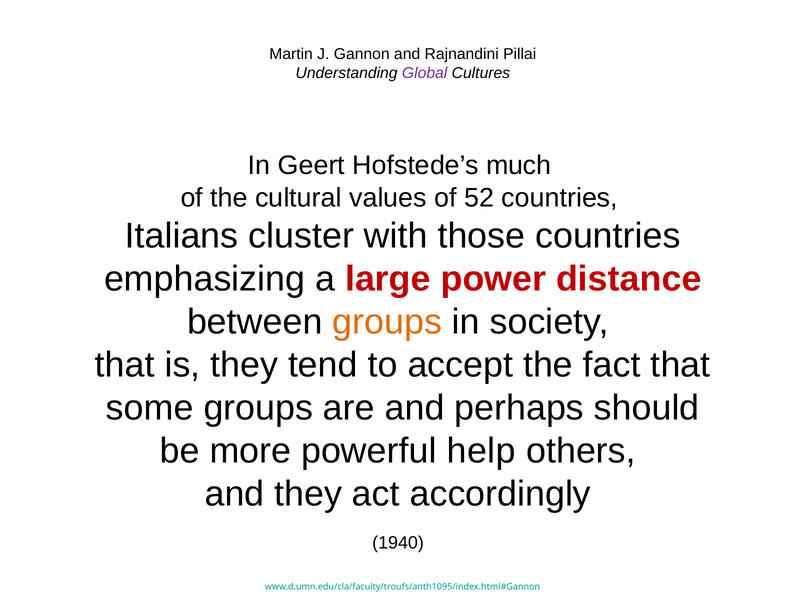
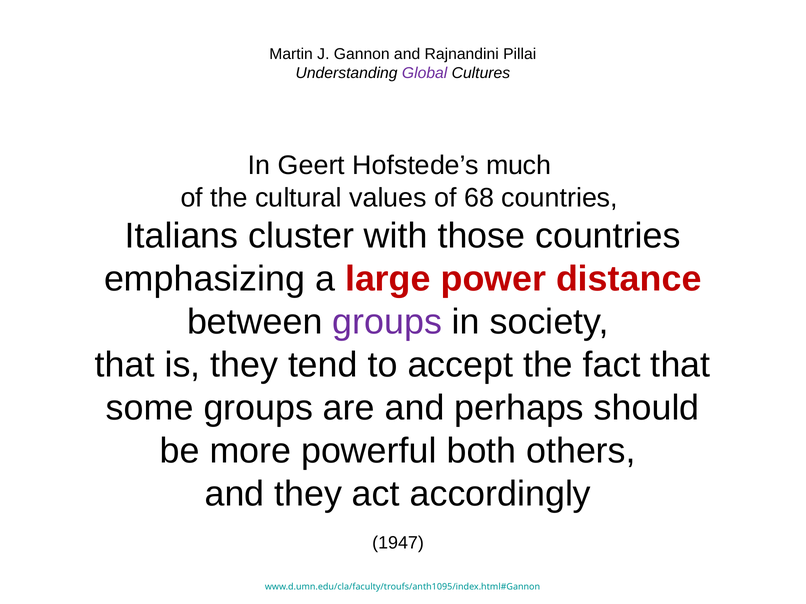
52: 52 -> 68 (479, 198)
groups colour: orange -> purple (387, 322)
help: help -> both (481, 451)
1940: 1940 -> 1947 (398, 543)
